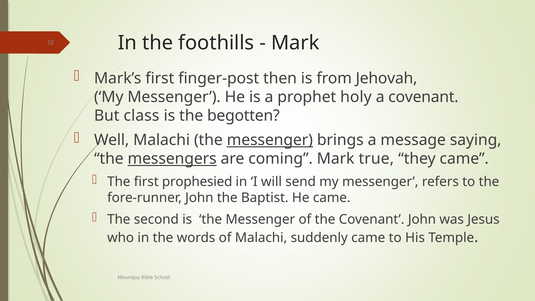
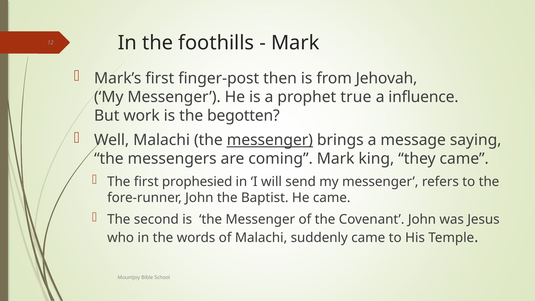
holy: holy -> true (356, 97)
a covenant: covenant -> influence (423, 97)
class: class -> work (142, 116)
messengers underline: present -> none (172, 159)
true: true -> king (376, 159)
